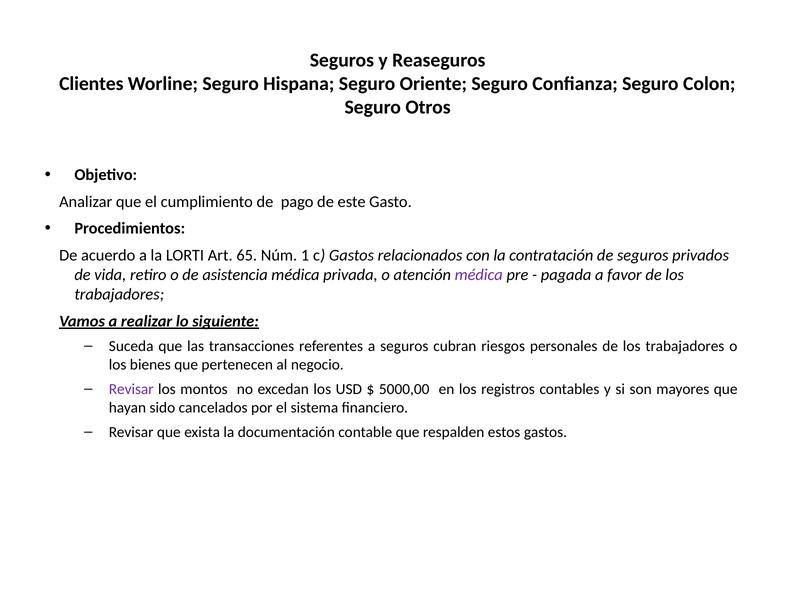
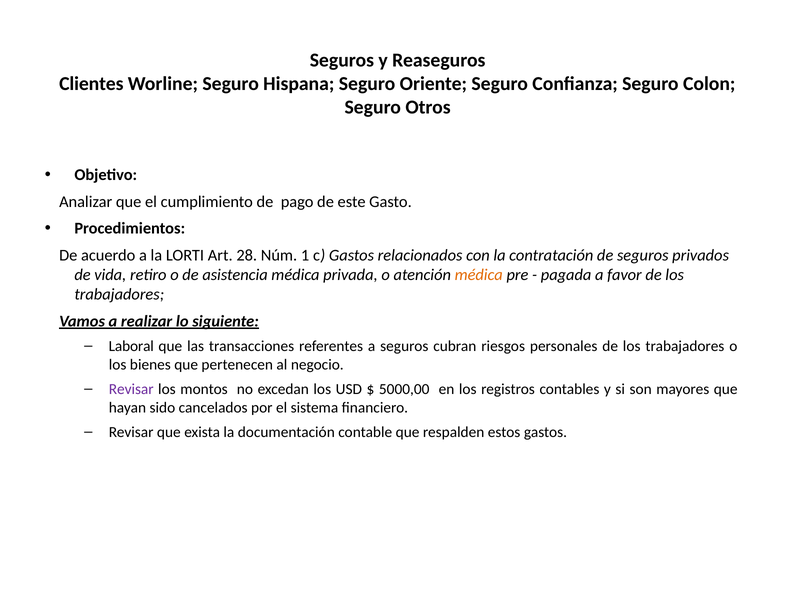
65: 65 -> 28 (247, 255)
médica colour: purple -> orange (479, 275)
Suceda: Suceda -> Laboral (131, 346)
